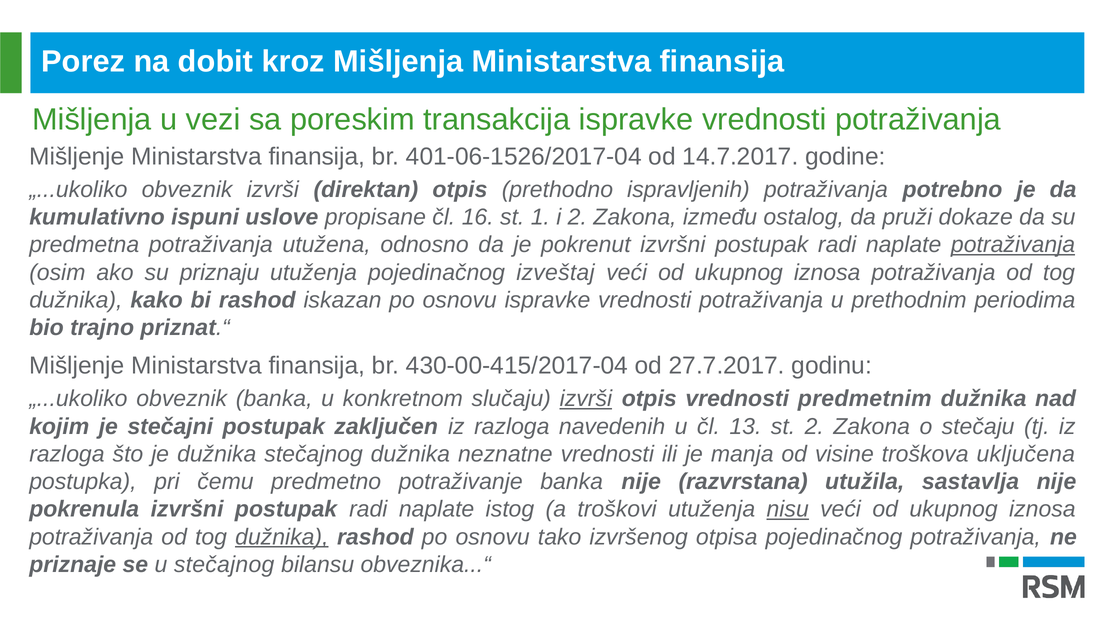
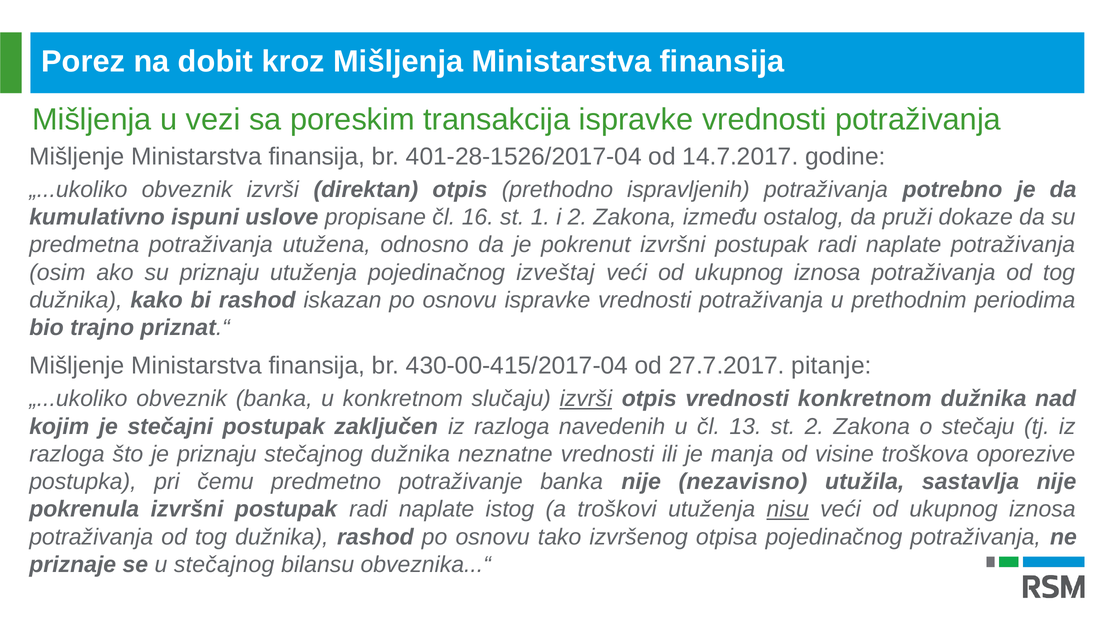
401-06-1526/2017-04: 401-06-1526/2017-04 -> 401-28-1526/2017-04 (524, 157)
potraživanja underline: present -> none (1013, 245)
godinu: godinu -> pitanje (832, 366)
vrednosti predmetnim: predmetnim -> konkretnom (865, 399)
je dužnika: dužnika -> priznaju (217, 454)
uključena: uključena -> oporezive (1026, 454)
razvrstana: razvrstana -> nezavisno (743, 482)
dužnika underline: present -> none (282, 537)
